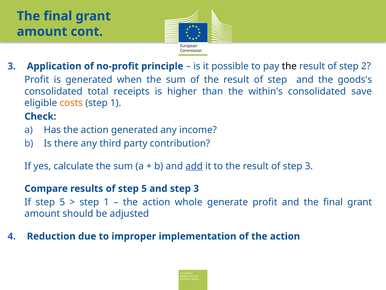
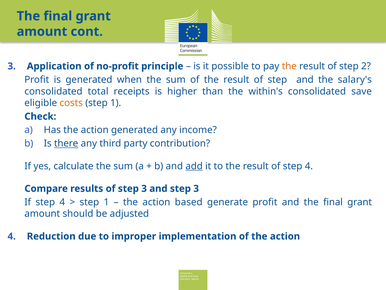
the colour: black -> orange (289, 66)
goods's: goods's -> salary's (355, 80)
there underline: none -> present (66, 143)
of step 3: 3 -> 4 (309, 166)
of step 5: 5 -> 3 (144, 188)
If step 5: 5 -> 4 (62, 202)
whole: whole -> based (189, 202)
